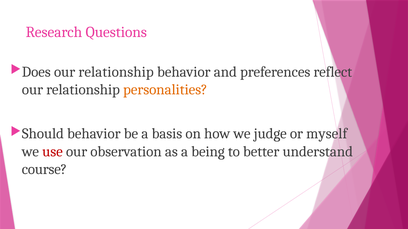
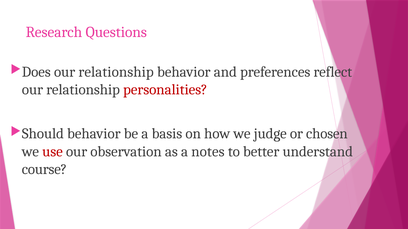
personalities colour: orange -> red (165, 90)
myself: myself -> chosen (327, 134)
being: being -> notes (208, 152)
